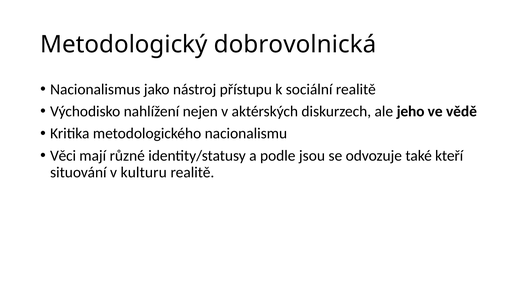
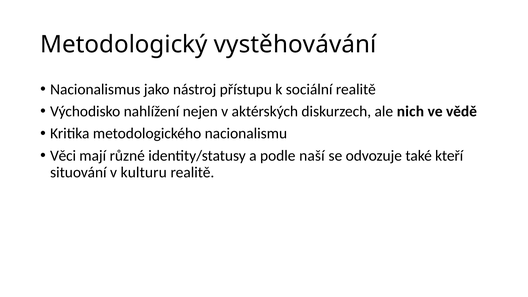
dobrovolnická: dobrovolnická -> vystěhovávání (295, 44)
jeho: jeho -> nich (410, 111)
jsou: jsou -> naší (312, 156)
